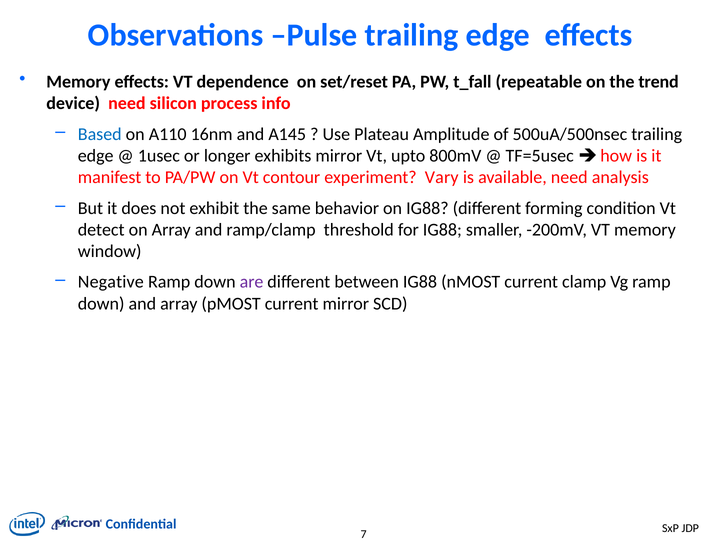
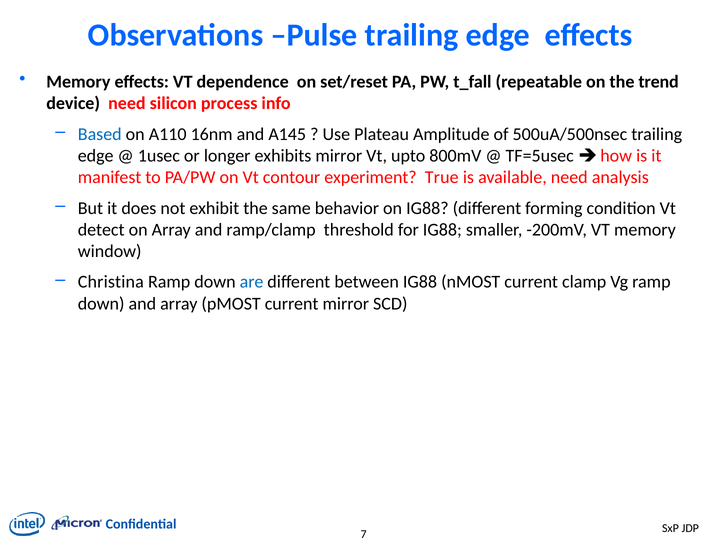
Vary: Vary -> True (442, 177)
Negative: Negative -> Christina (111, 282)
are colour: purple -> blue (252, 282)
